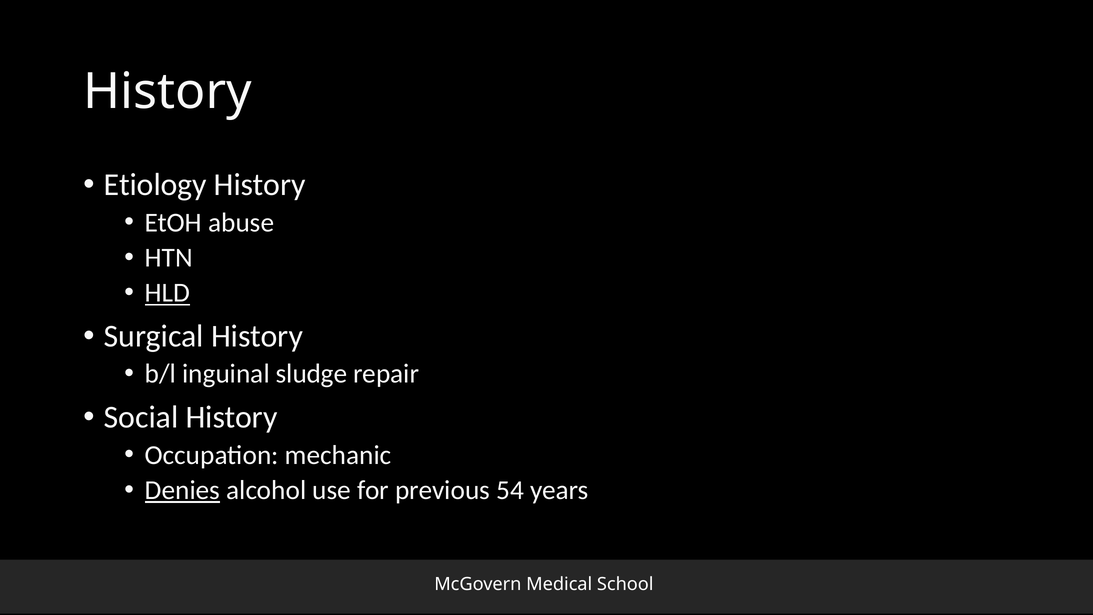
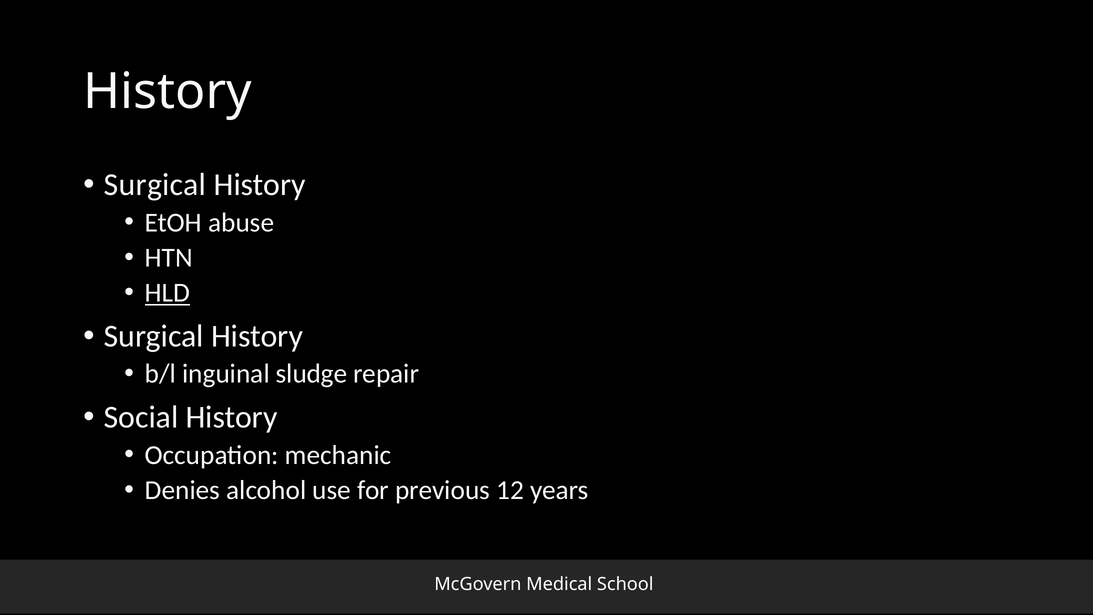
Etiology: Etiology -> Surgical (155, 185)
Denies underline: present -> none (182, 490)
54: 54 -> 12 (510, 490)
